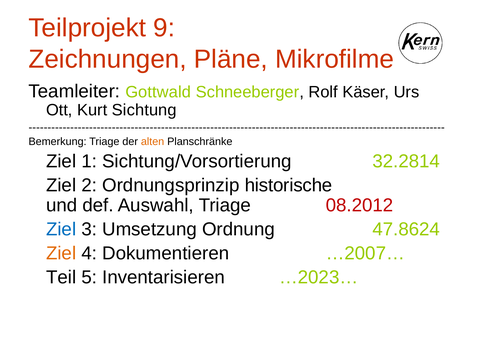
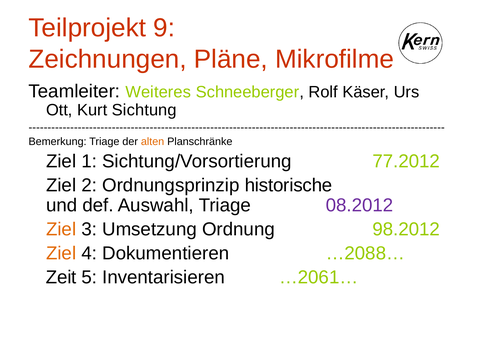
Gottwald: Gottwald -> Weiteres (158, 92)
32.2814: 32.2814 -> 77.2012 (406, 161)
08.2012 colour: red -> purple (360, 205)
Ziel colour: blue -> orange (61, 229)
47.8624: 47.8624 -> 98.2012 (406, 229)
…2007…: …2007… -> …2088… (365, 253)
Teil: Teil -> Zeit (61, 277)
…2023…: …2023… -> …2061… (319, 277)
